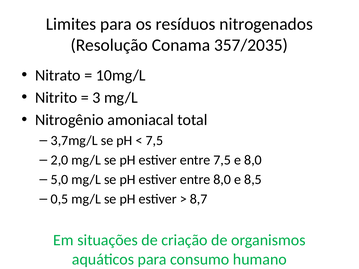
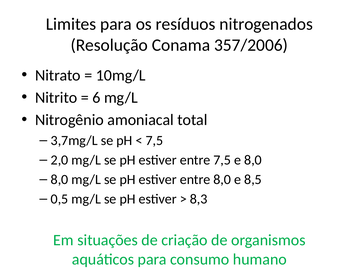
357/2035: 357/2035 -> 357/2006 (251, 45)
3: 3 -> 6 (96, 98)
5,0: 5,0 -> 8,0 (60, 180)
8,7: 8,7 -> 8,3 (199, 199)
